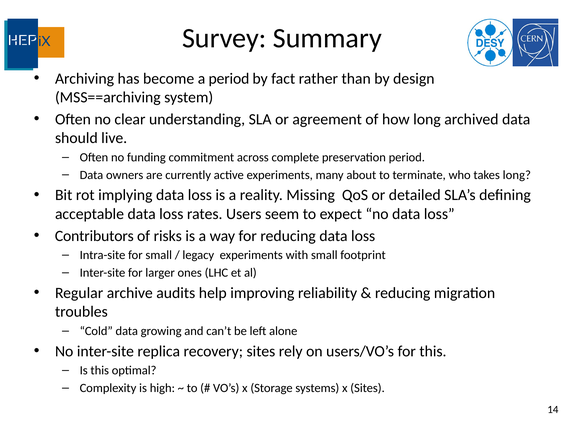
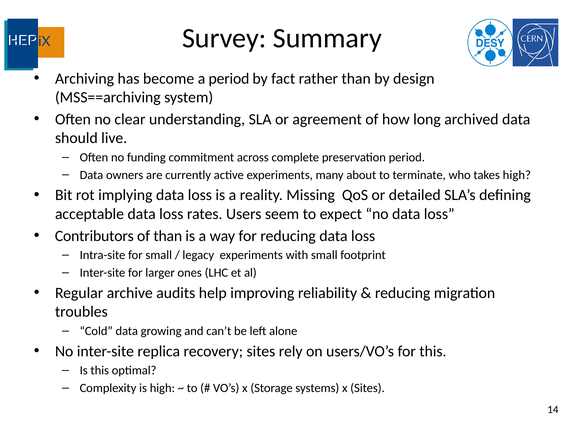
takes long: long -> high (517, 175)
of risks: risks -> than (168, 236)
